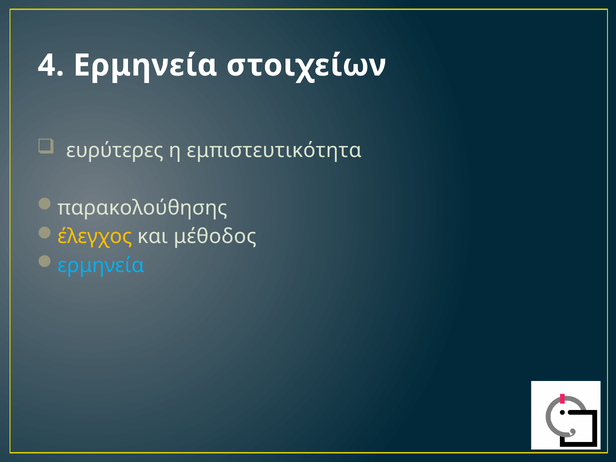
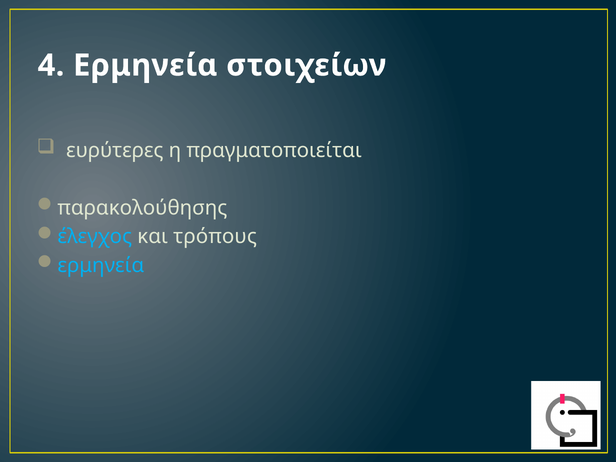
εμπιστευτικότητα: εμπιστευτικότητα -> πραγματοποιείται (274, 150)
έλεγχος colour: yellow -> light blue (95, 237)
μέθοδος: μέθοδος -> τρόπους (215, 237)
